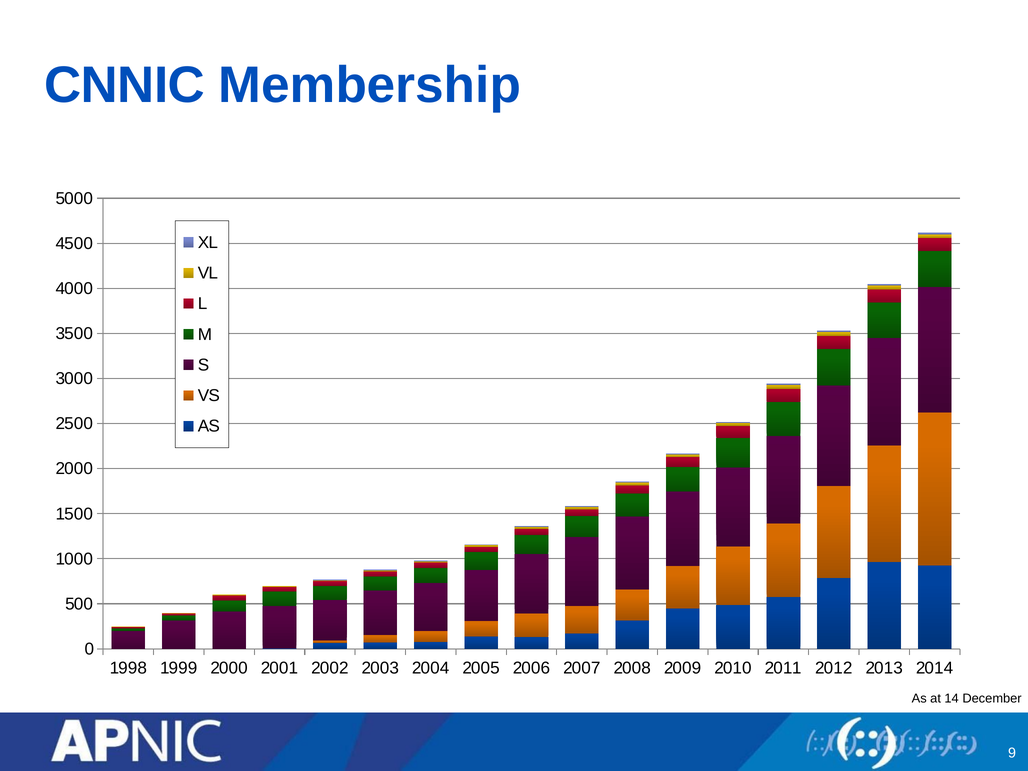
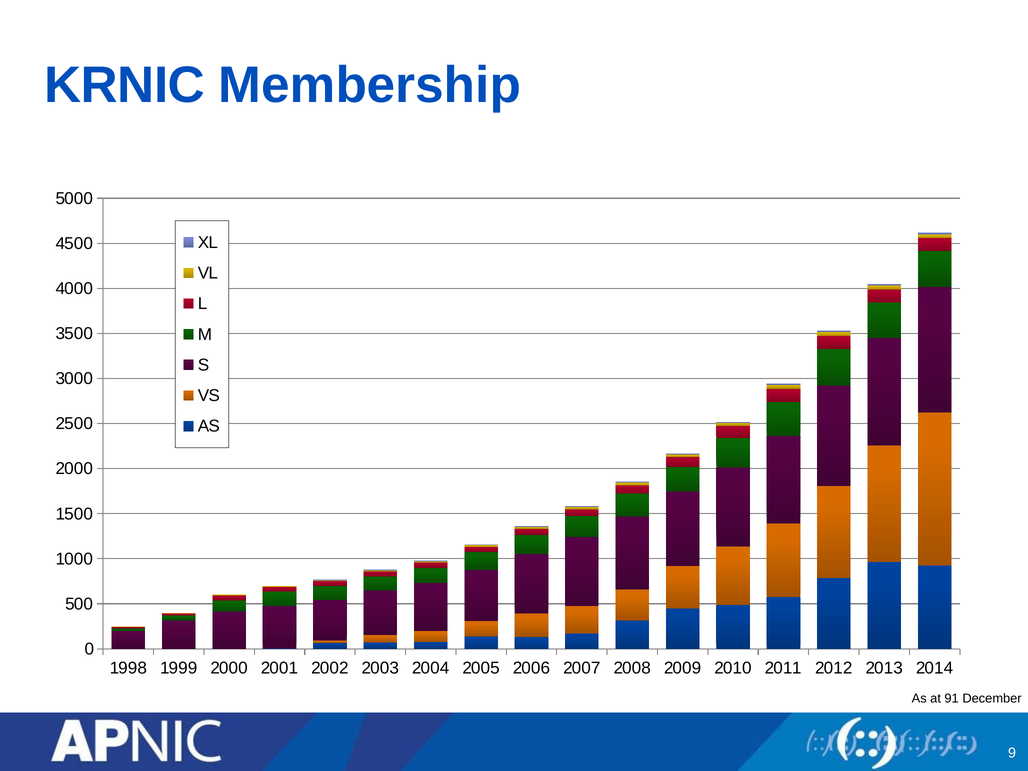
CNNIC: CNNIC -> KRNIC (125, 85)
14: 14 -> 91 (952, 699)
